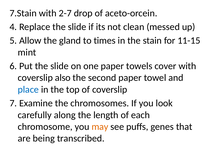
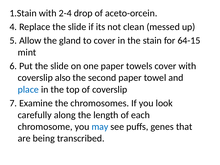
7.Stain: 7.Stain -> 1.Stain (23, 13)
2-7: 2-7 -> 2-4 (65, 13)
to times: times -> cover (105, 41)
11-15: 11-15 -> 64-15 (189, 41)
may colour: orange -> blue (100, 127)
